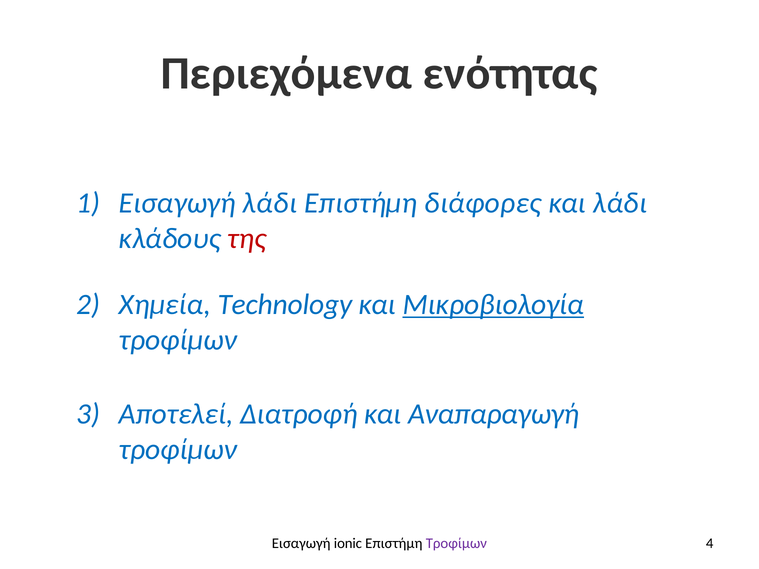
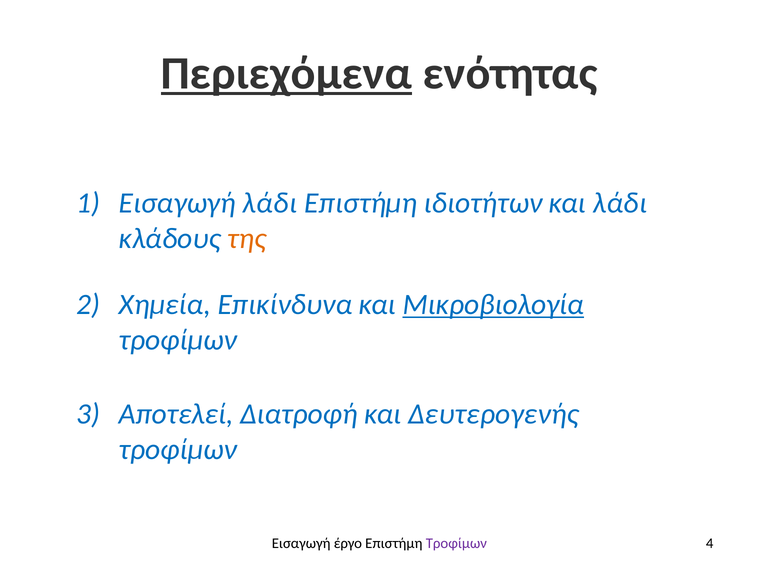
Περιεχόμενα underline: none -> present (286, 73)
διάφορες: διάφορες -> ιδιοτήτων (483, 203)
της colour: red -> orange (247, 239)
Technology: Technology -> Επικίνδυνα (285, 305)
Αναπαραγωγή: Αναπαραγωγή -> Δευτερογενής (493, 414)
ionic: ionic -> έργο (348, 544)
